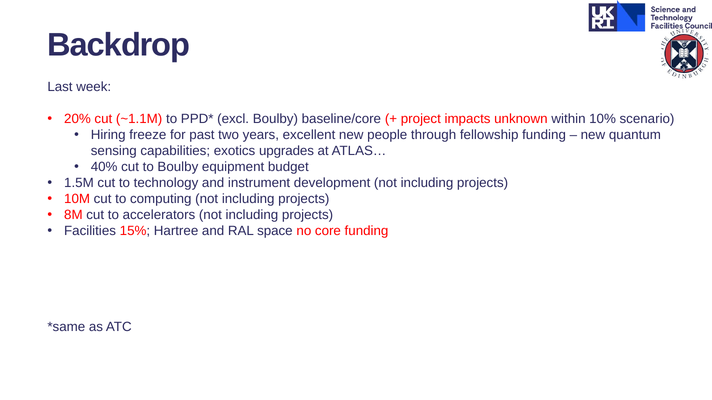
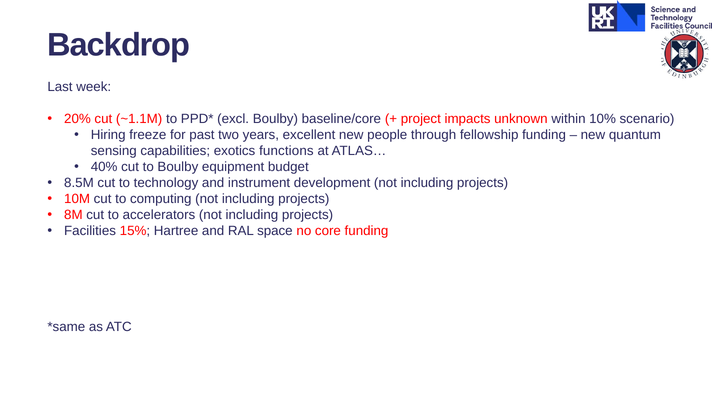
upgrades: upgrades -> functions (286, 151)
1.5M: 1.5M -> 8.5M (79, 183)
